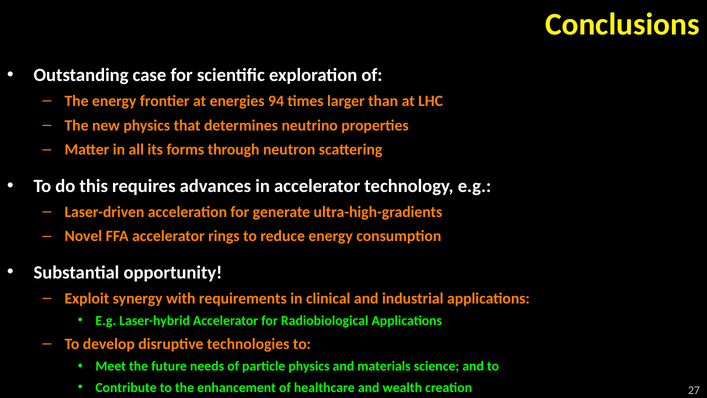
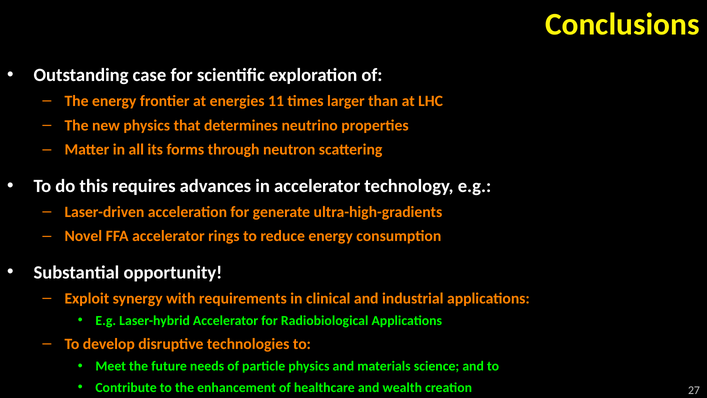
94: 94 -> 11 (276, 101)
